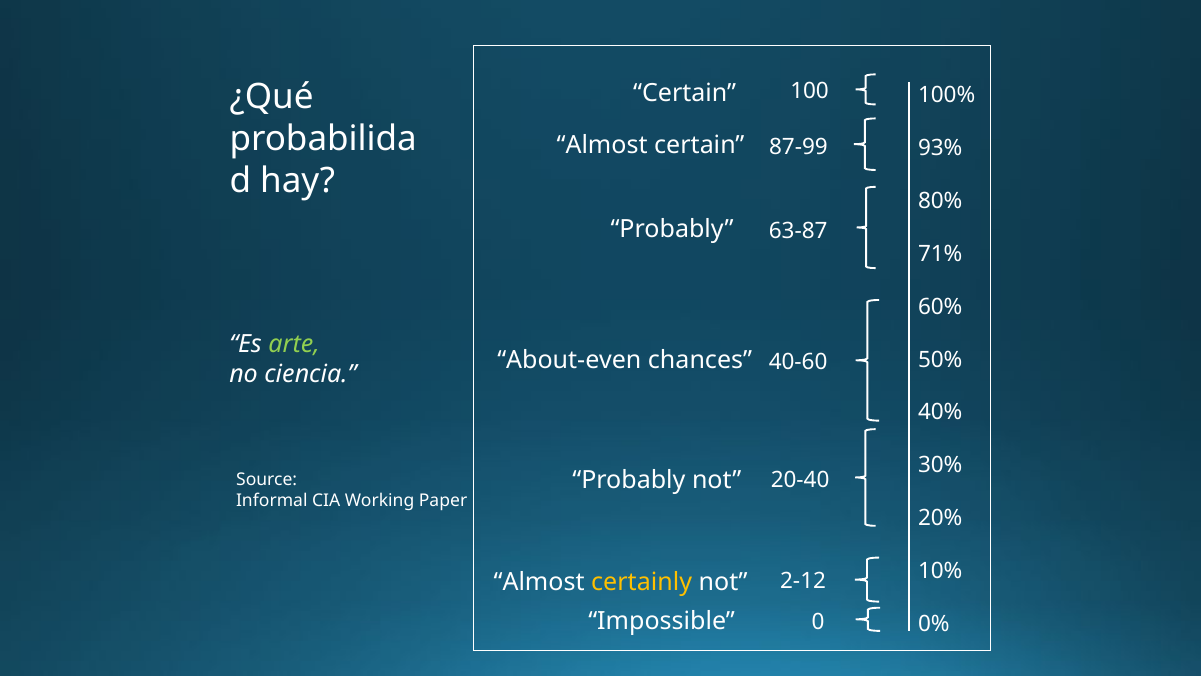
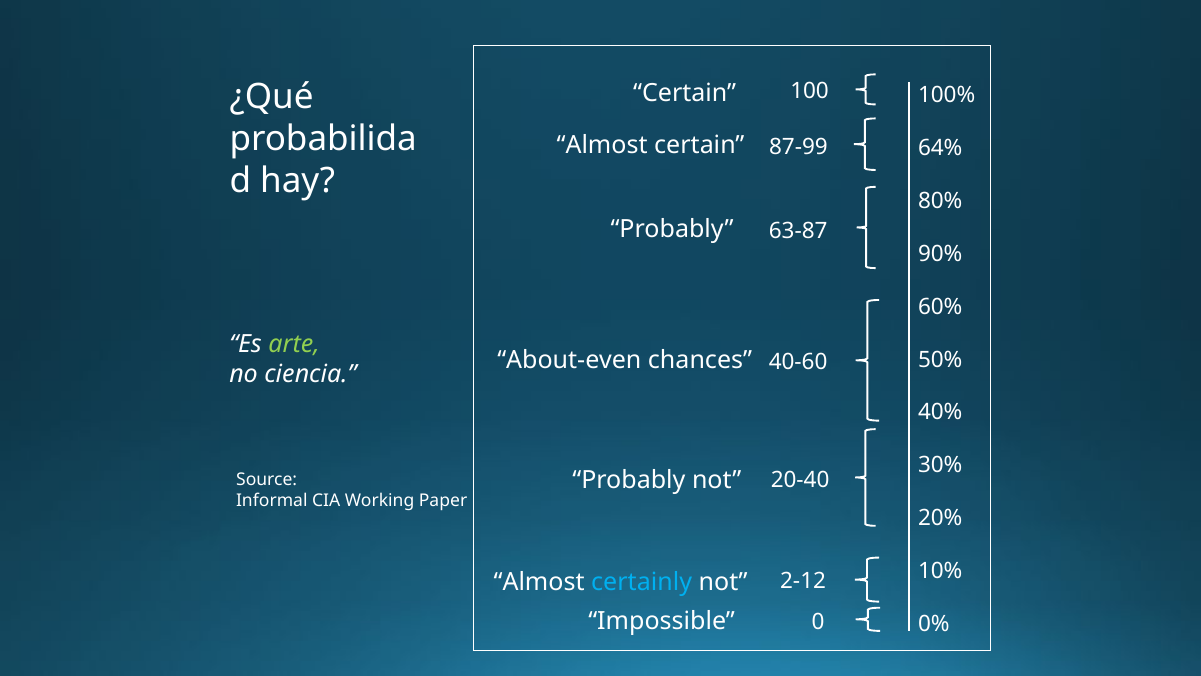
93%: 93% -> 64% (940, 148)
71%: 71% -> 90% (940, 254)
certainly colour: yellow -> light blue (642, 582)
